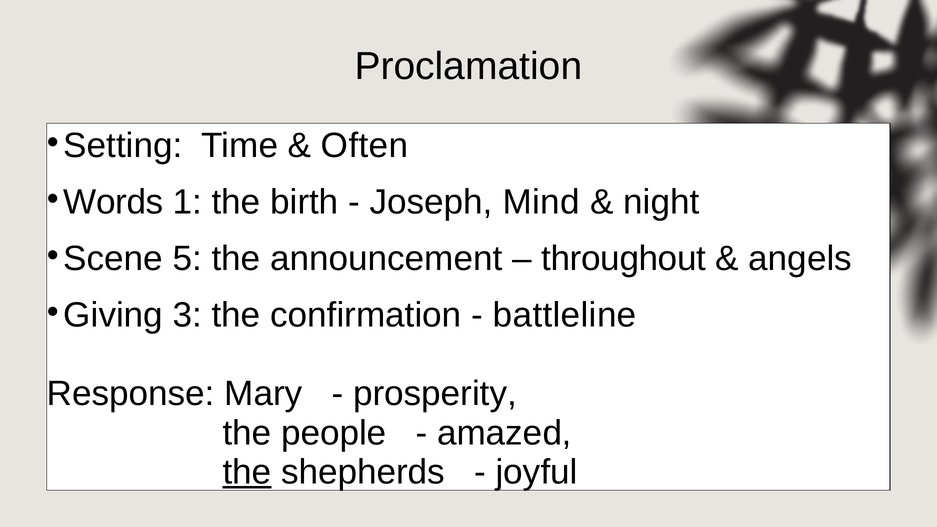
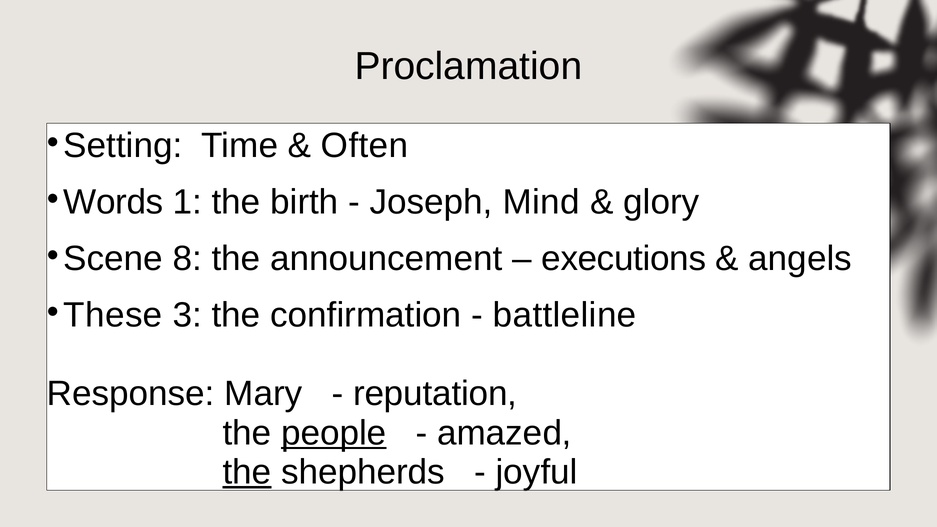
night: night -> glory (661, 202)
5: 5 -> 8 (187, 259)
throughout: throughout -> executions (624, 259)
Giving: Giving -> These (113, 315)
prosperity: prosperity -> reputation (435, 394)
people underline: none -> present (334, 433)
